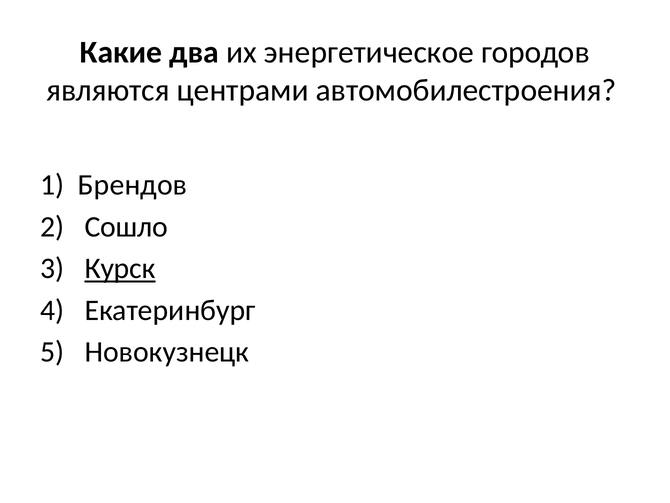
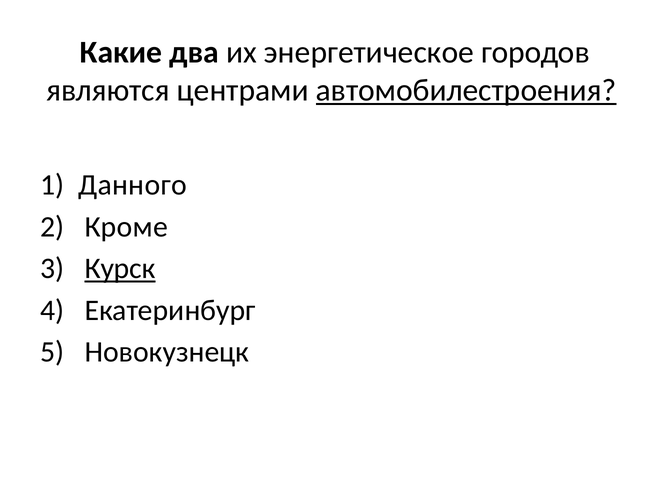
автомобилестроения underline: none -> present (466, 90)
Брендов: Брендов -> Данного (132, 185)
Сошло: Сошло -> Кроме (126, 227)
